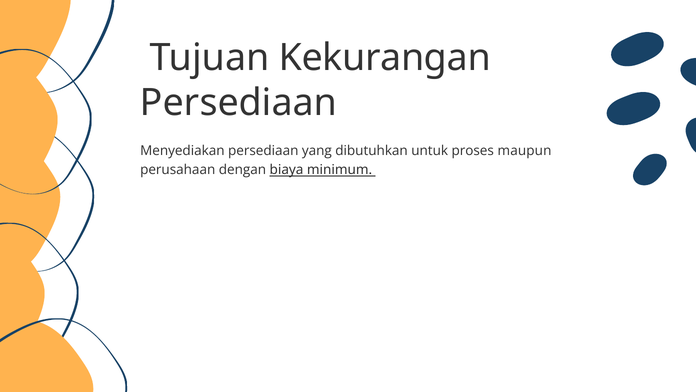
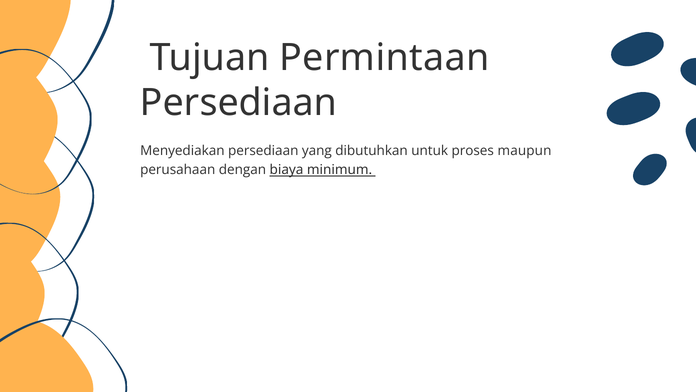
Kekurangan: Kekurangan -> Permintaan (384, 58)
